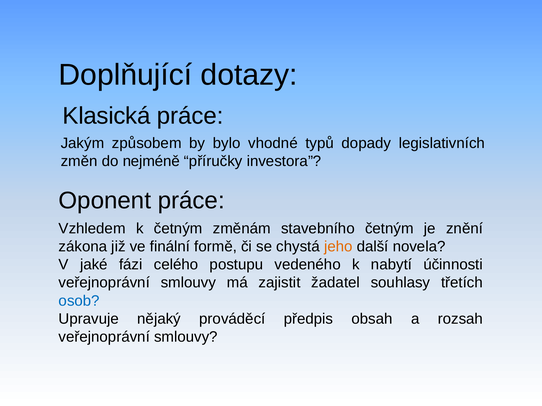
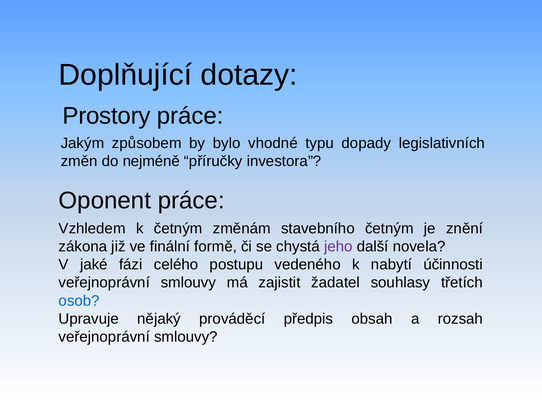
Klasická: Klasická -> Prostory (107, 116)
typů: typů -> typu (320, 143)
jeho colour: orange -> purple (338, 247)
